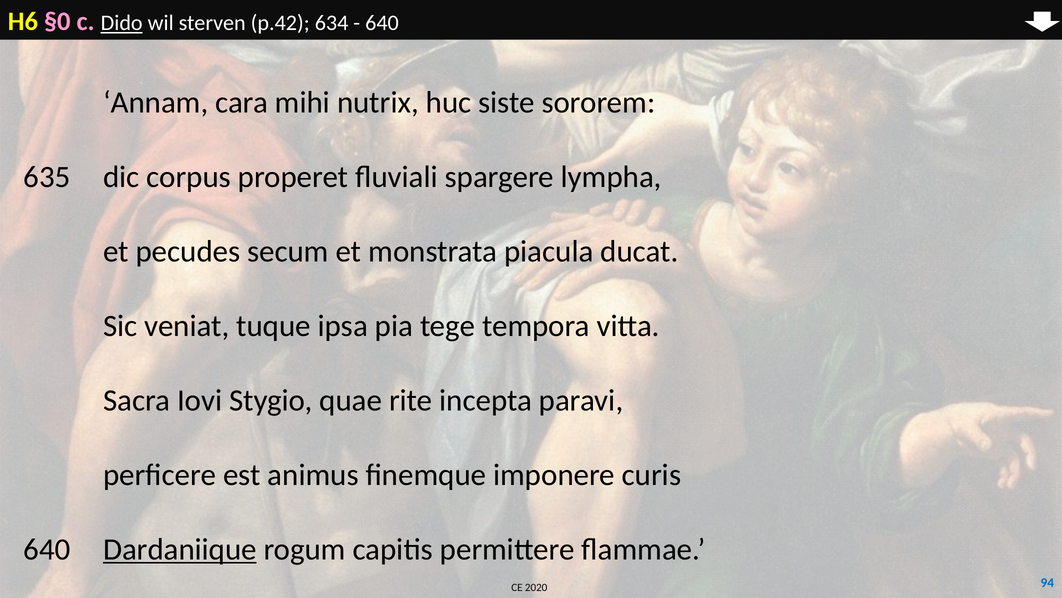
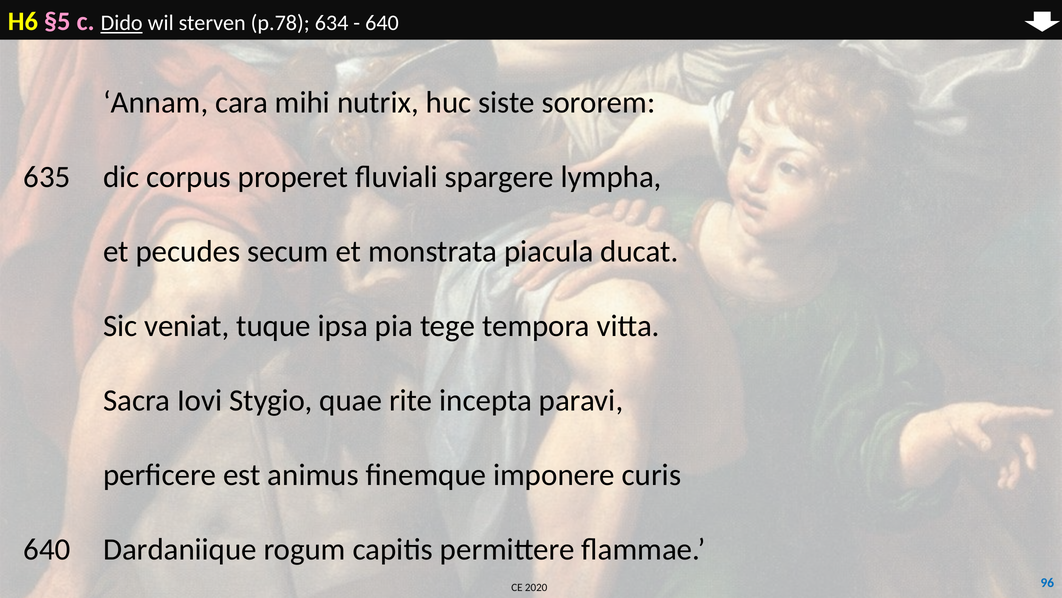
§0: §0 -> §5 (57, 22)
p.42: p.42 -> p.78 (280, 23)
Dardaniique underline: present -> none (180, 549)
94: 94 -> 96 (1047, 582)
